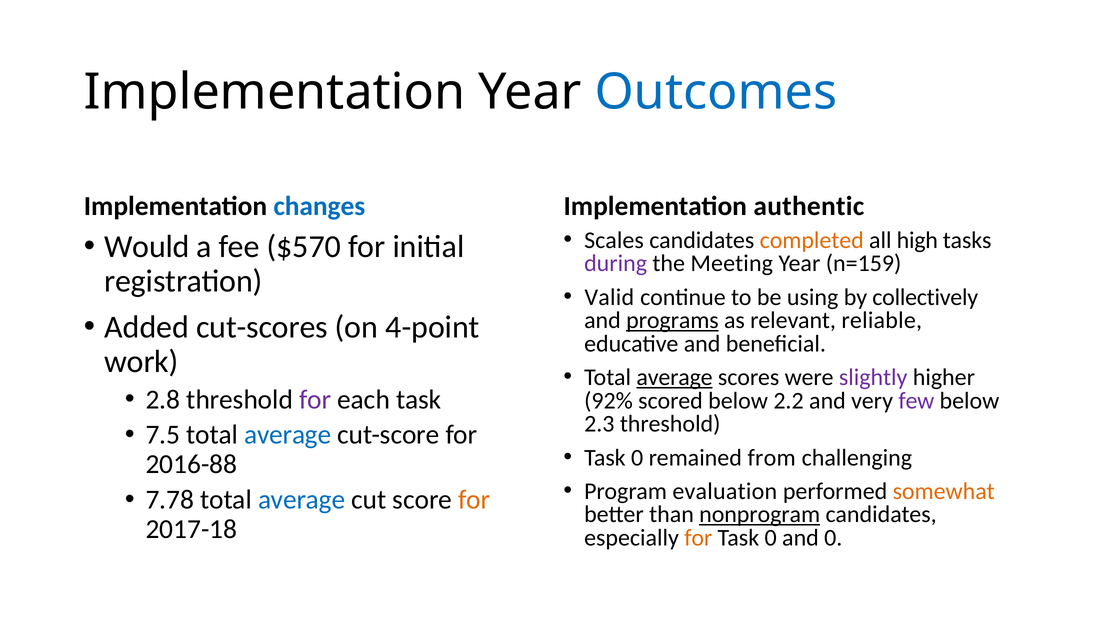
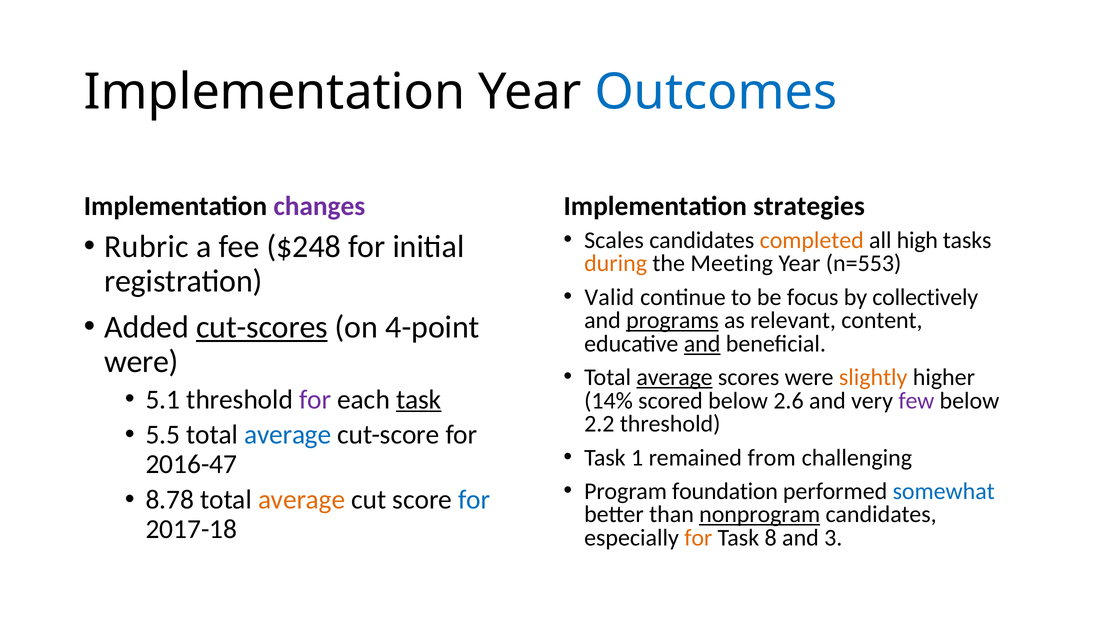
changes colour: blue -> purple (319, 206)
authentic: authentic -> strategies (809, 206)
Would: Would -> Rubric (147, 247)
$570: $570 -> $248 (304, 247)
during colour: purple -> orange (616, 264)
n=159: n=159 -> n=553 (864, 264)
using: using -> focus (813, 297)
reliable: reliable -> content (882, 320)
cut-scores underline: none -> present (262, 327)
and underline: none -> present (702, 344)
work: work -> were (141, 362)
slightly colour: purple -> orange (873, 377)
2.8: 2.8 -> 5.1 (163, 400)
task underline: none -> present (419, 400)
92%: 92% -> 14% (608, 401)
2.2: 2.2 -> 2.6 (789, 401)
2.3: 2.3 -> 2.2 (599, 424)
7.5: 7.5 -> 5.5 (163, 435)
0: 0 -> 1 (637, 458)
2016-88: 2016-88 -> 2016-47 (191, 464)
evaluation: evaluation -> foundation (725, 491)
somewhat colour: orange -> blue (944, 491)
7.78: 7.78 -> 8.78 (170, 500)
average colour: blue -> orange (302, 500)
for colour: orange -> blue (474, 500)
0: 0 -> 8 (771, 538)
and 0: 0 -> 3 (833, 538)
